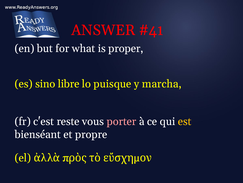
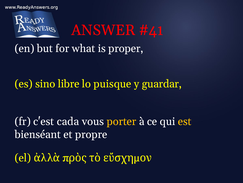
marcha: marcha -> guardar (162, 84)
reste: reste -> cada (68, 121)
porter colour: pink -> yellow (122, 121)
